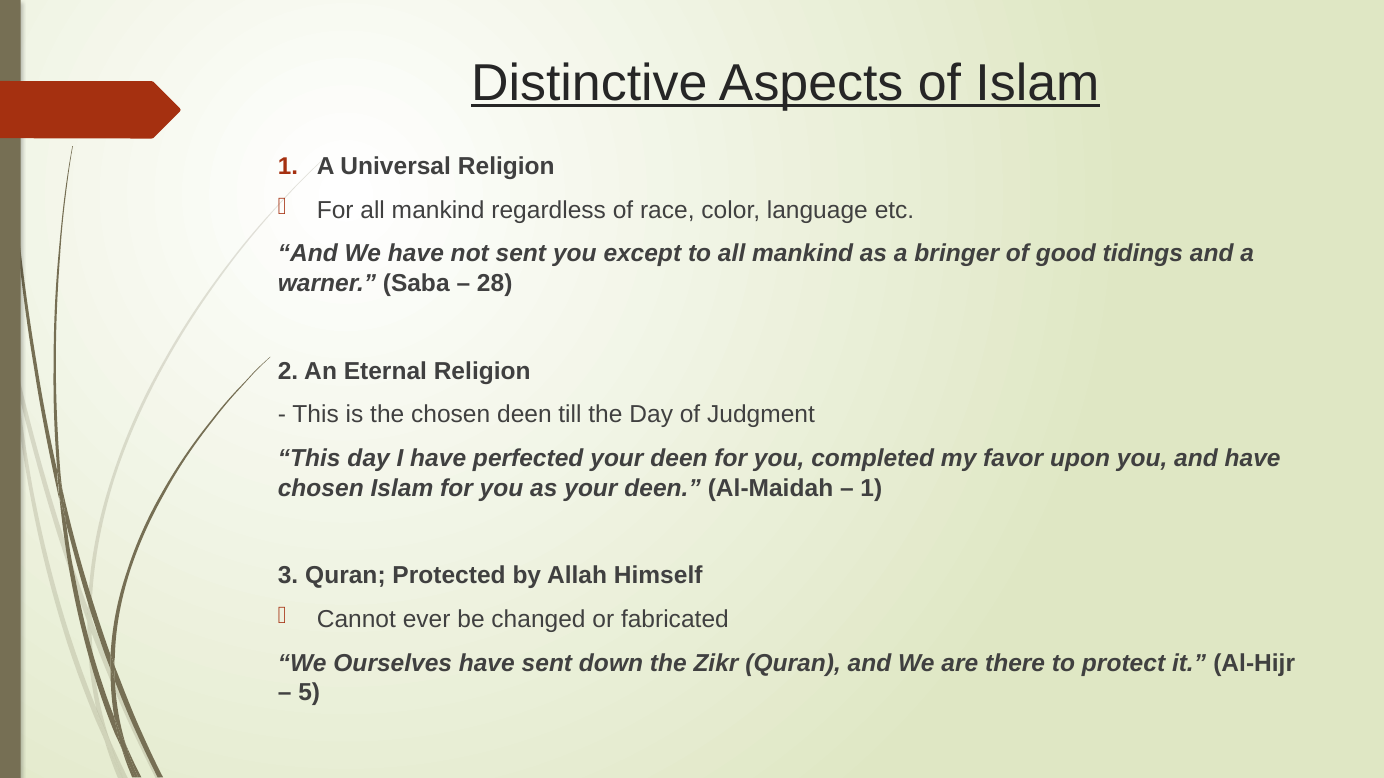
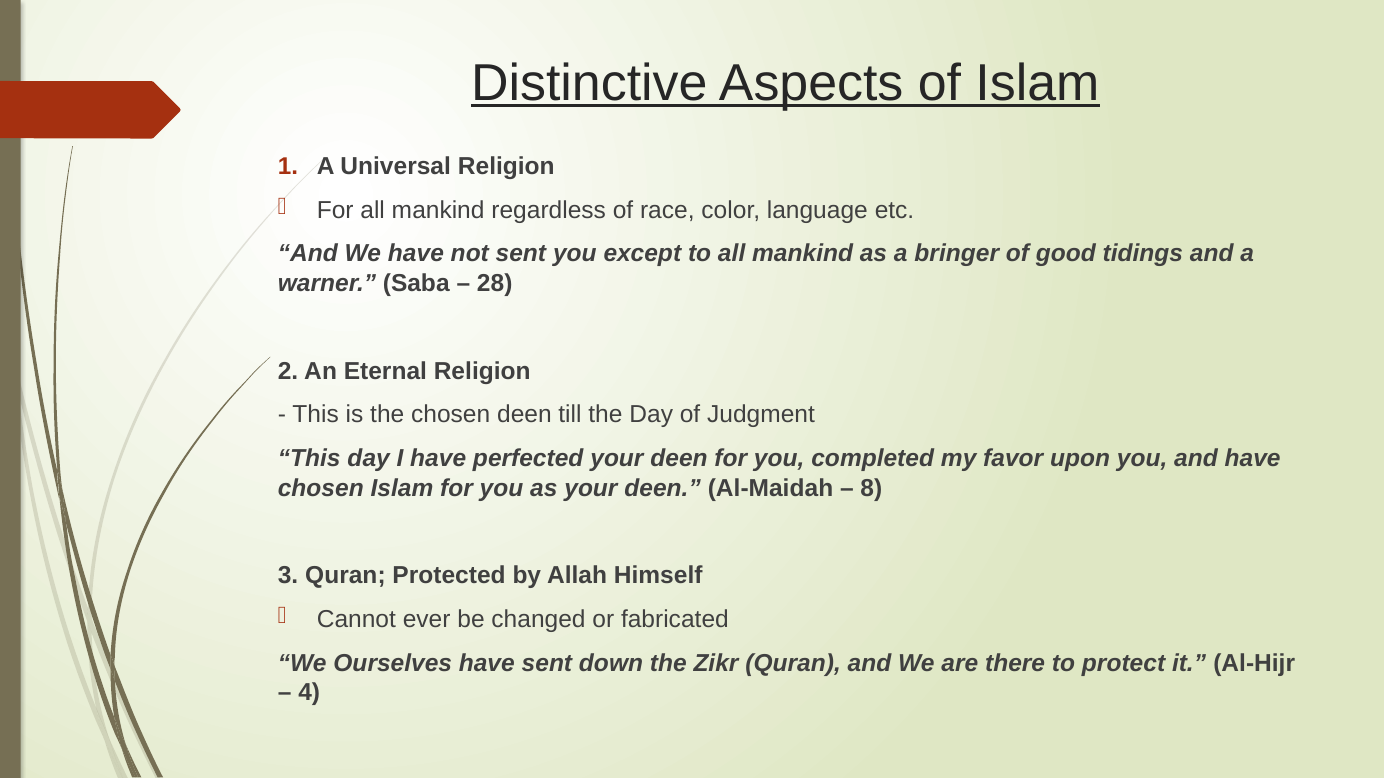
1: 1 -> 8 (871, 488)
5: 5 -> 4 (309, 693)
